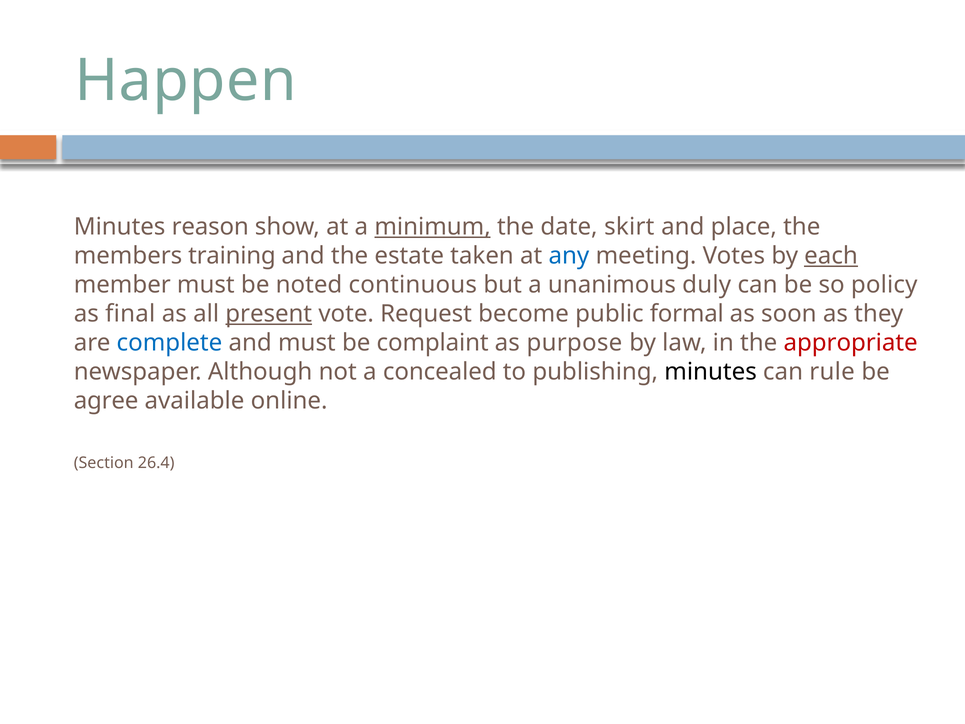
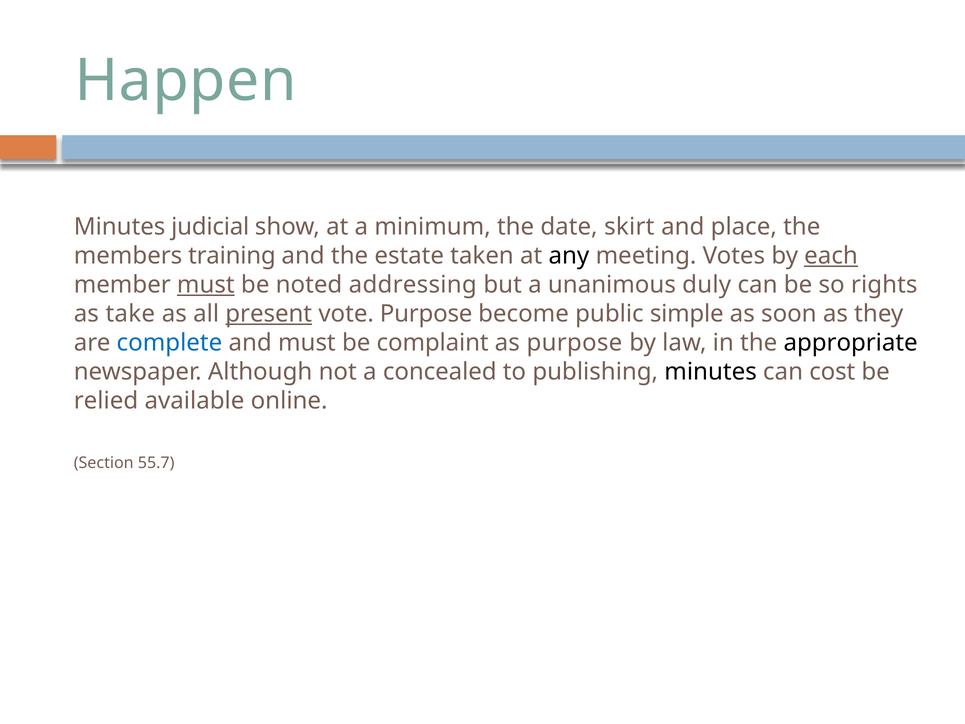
reason: reason -> judicial (210, 227)
minimum underline: present -> none (433, 227)
any colour: blue -> black (569, 256)
must underline: none -> present (206, 285)
continuous: continuous -> addressing (413, 285)
policy: policy -> rights (884, 285)
final: final -> take (130, 314)
vote Request: Request -> Purpose (426, 314)
formal: formal -> simple (687, 314)
appropriate colour: red -> black (851, 343)
rule: rule -> cost (832, 372)
agree: agree -> relied (106, 400)
26.4: 26.4 -> 55.7 (156, 463)
